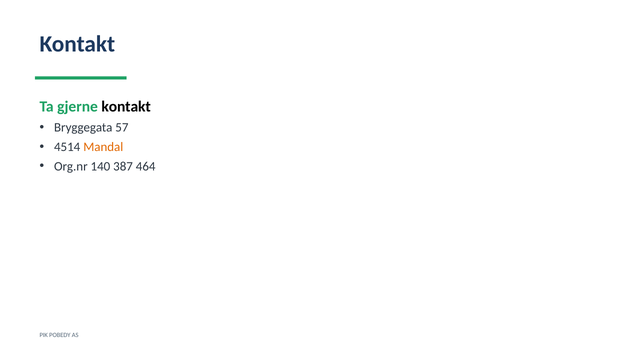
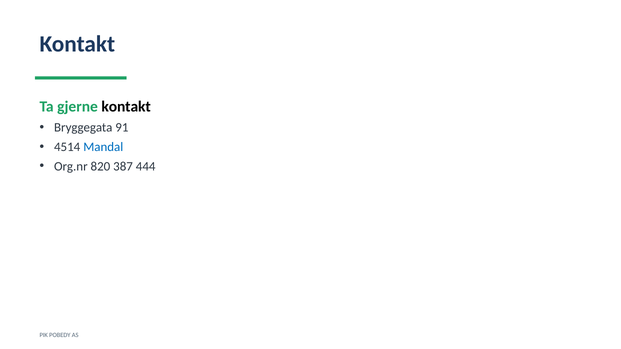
57: 57 -> 91 (122, 128)
Mandal colour: orange -> blue (103, 147)
140: 140 -> 820 (100, 167)
464: 464 -> 444 (146, 167)
